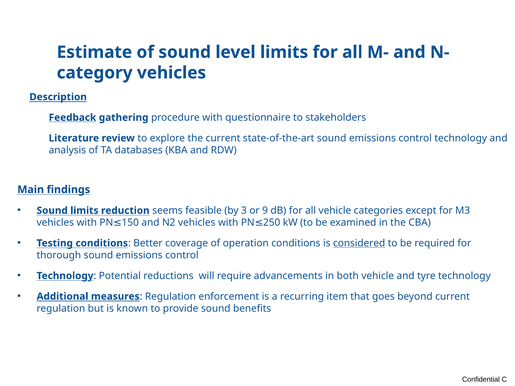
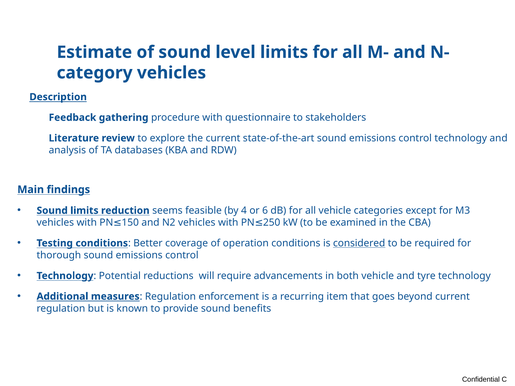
Feedback underline: present -> none (72, 118)
3: 3 -> 4 (244, 211)
9: 9 -> 6 (265, 211)
